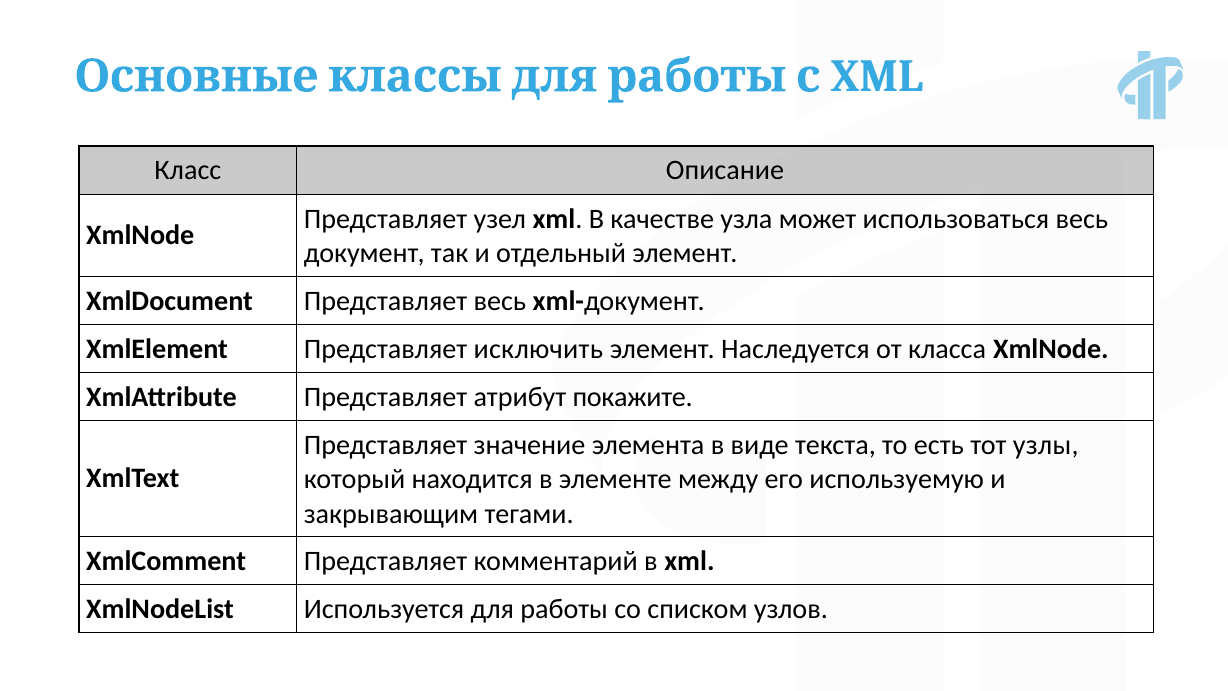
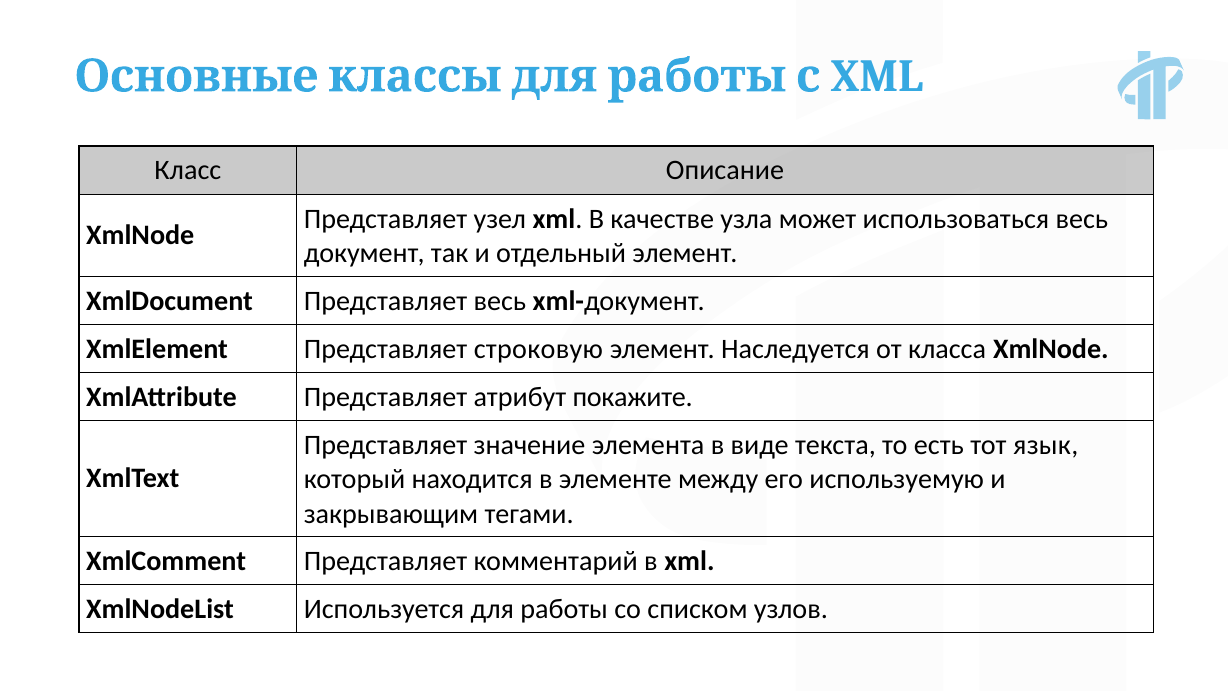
исключить: исключить -> строковую (538, 349)
узлы: узлы -> язык (1046, 445)
